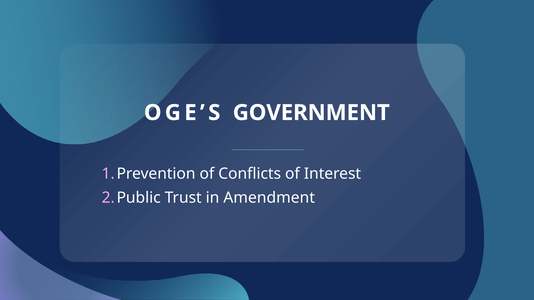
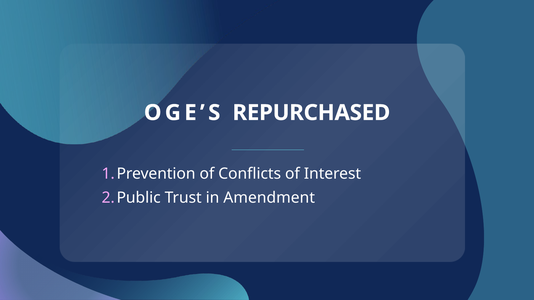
GOVERNMENT: GOVERNMENT -> REPURCHASED (311, 113)
